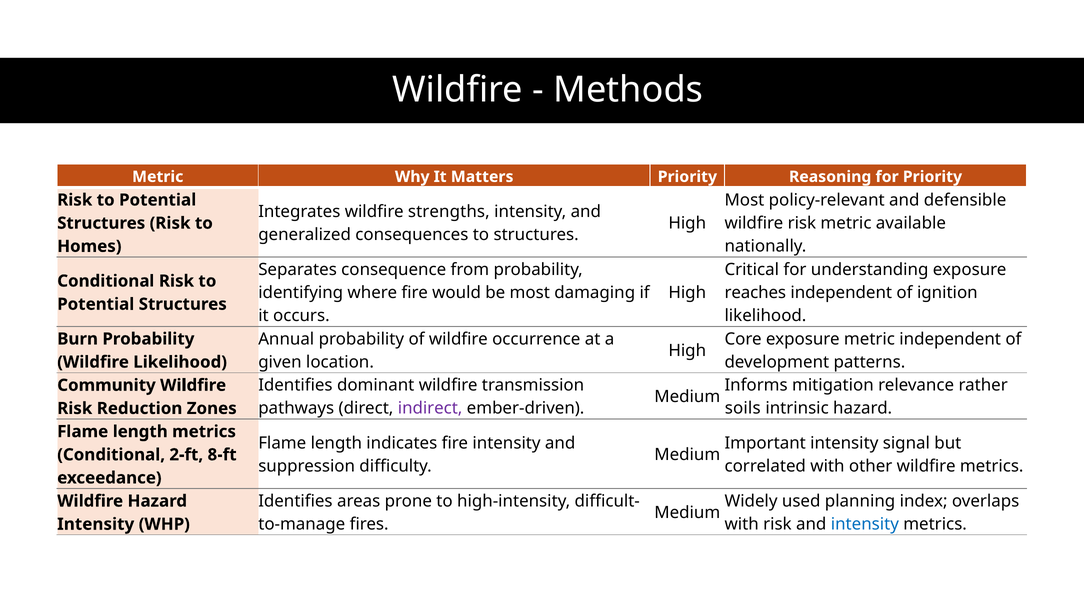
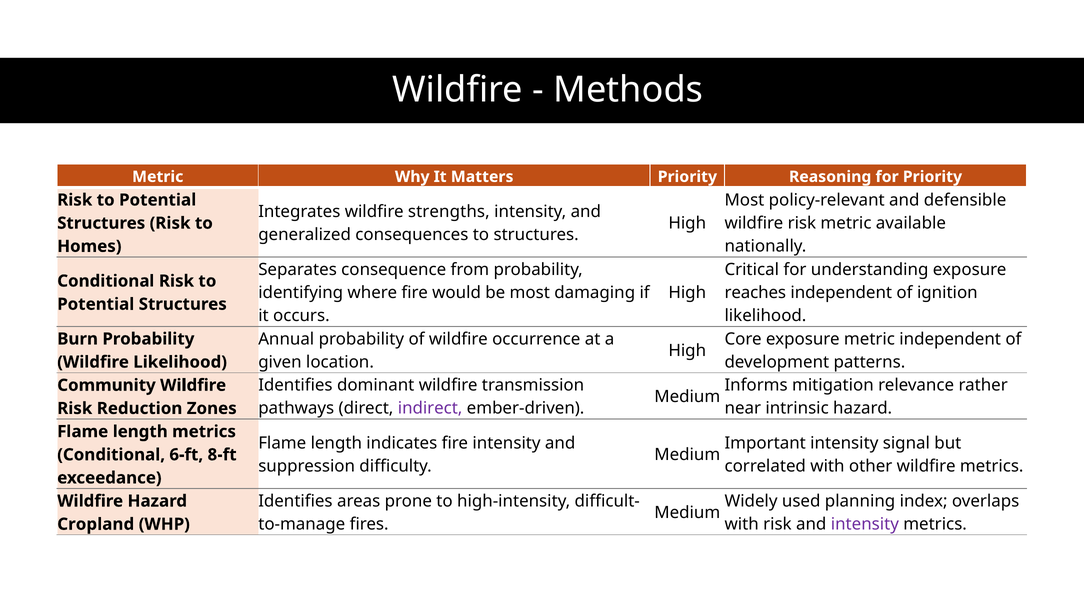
soils: soils -> near (743, 409)
2-ft: 2-ft -> 6-ft (186, 455)
intensity colour: blue -> purple (865, 525)
Intensity: Intensity -> Cropland (96, 525)
